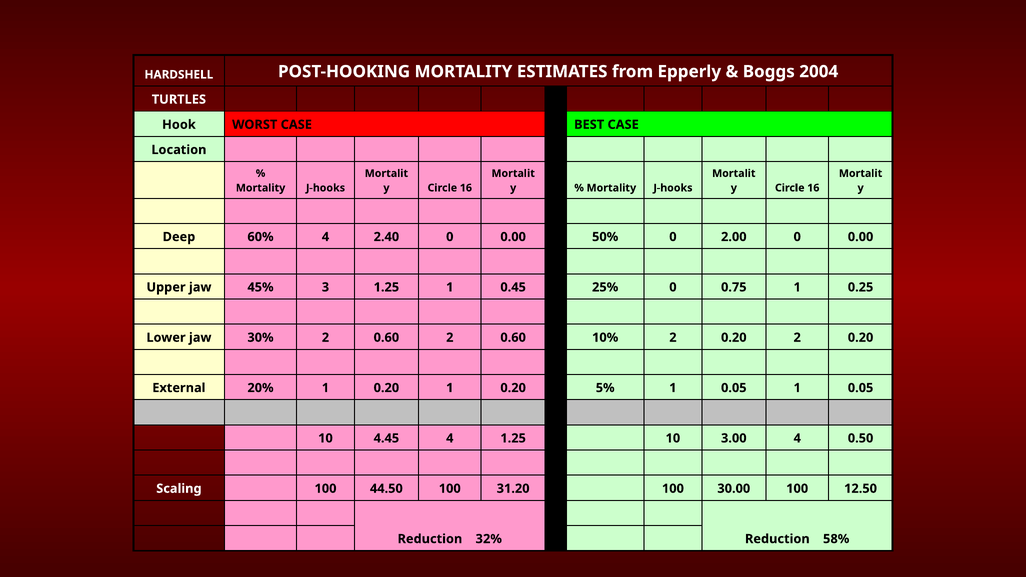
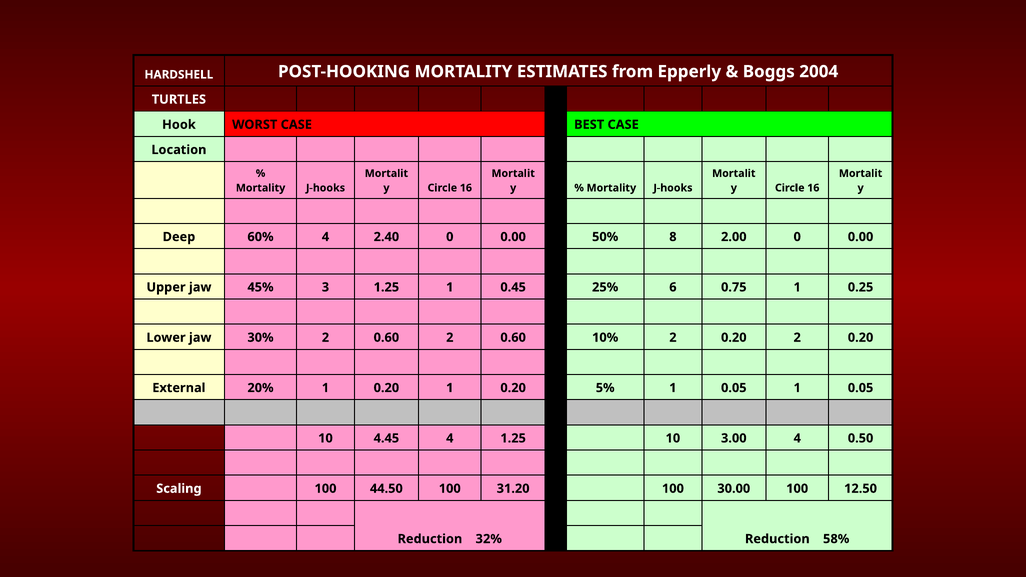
50% 0: 0 -> 8 (673, 237)
25% 0: 0 -> 6 (673, 287)
